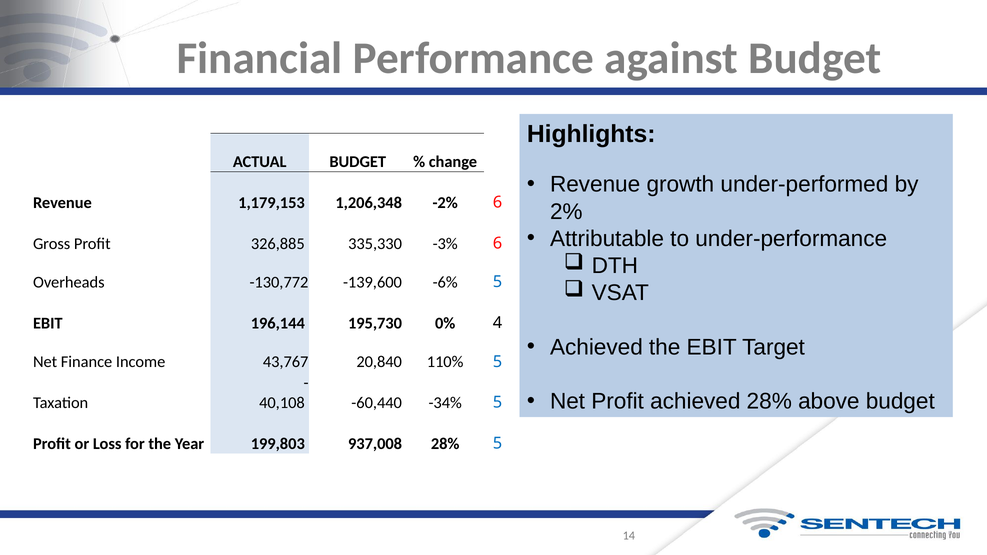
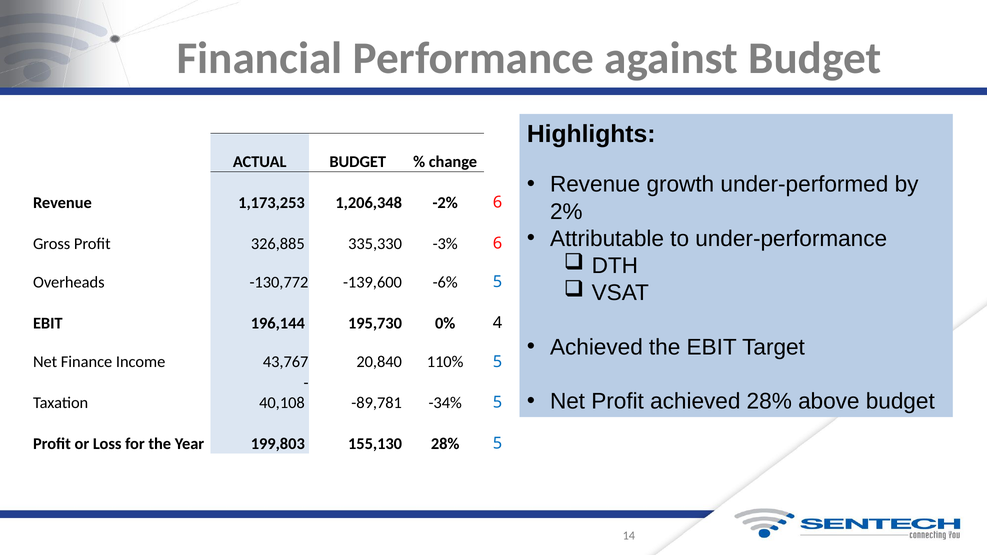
1,179,153: 1,179,153 -> 1,173,253 (271, 203)
-60,440: -60,440 -> -89,781 (377, 403)
937,008: 937,008 -> 155,130 (375, 444)
